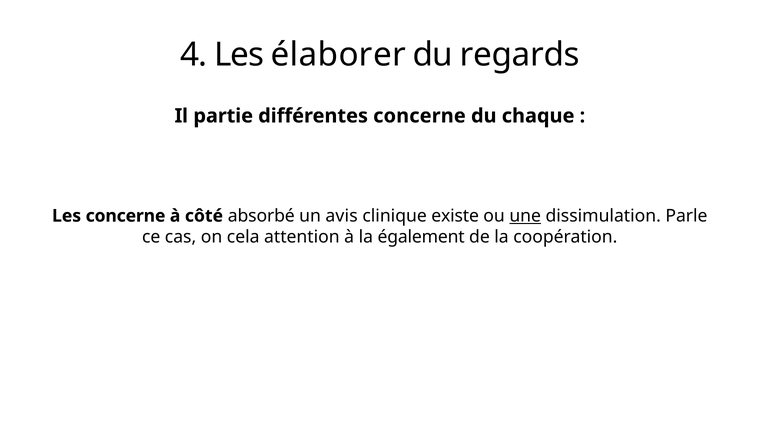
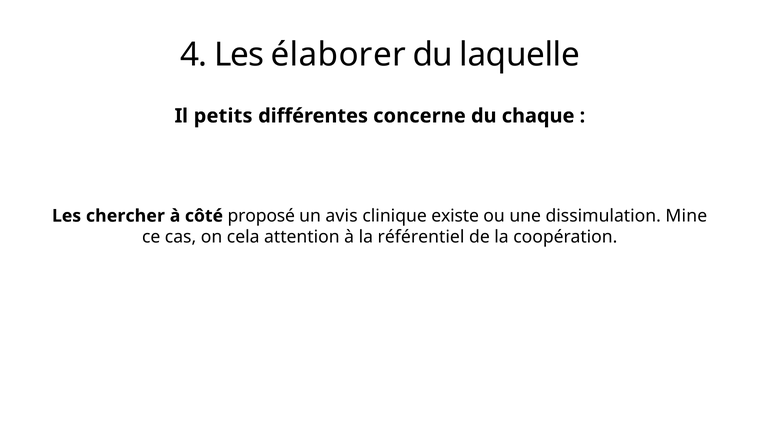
regards: regards -> laquelle (520, 55)
partie: partie -> petits (223, 116)
Les concerne: concerne -> chercher (125, 216)
absorbé: absorbé -> proposé (261, 216)
une underline: present -> none (525, 216)
Parle: Parle -> Mine (686, 216)
également: également -> référentiel (421, 237)
